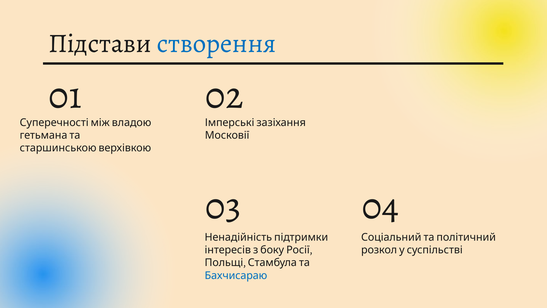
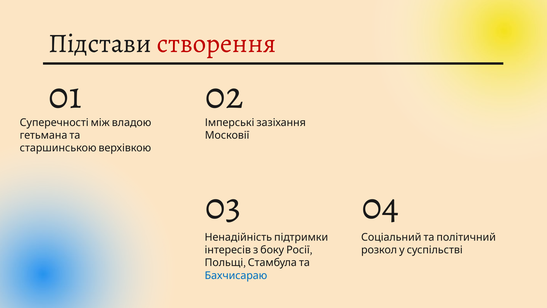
створення colour: blue -> red (216, 43)
